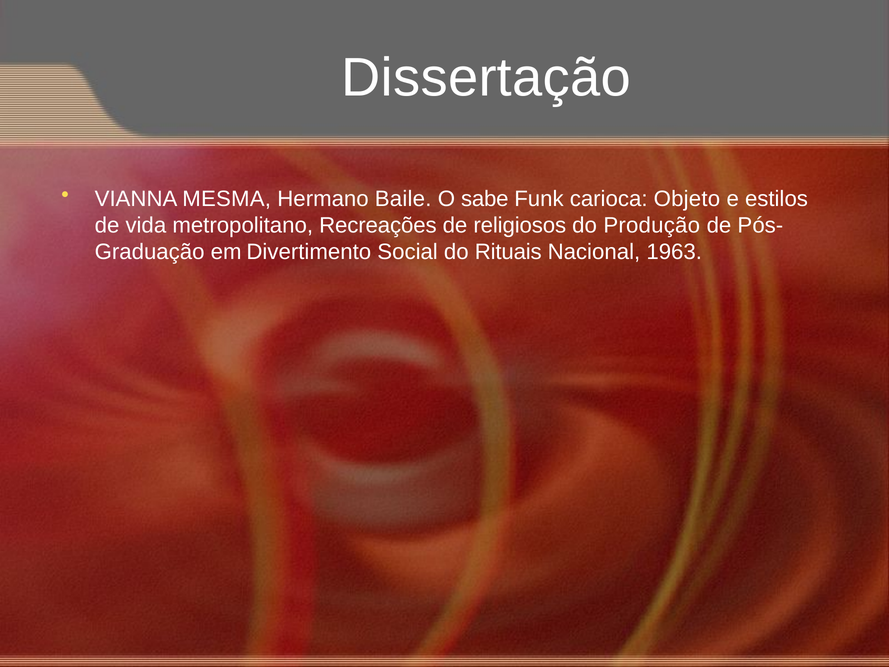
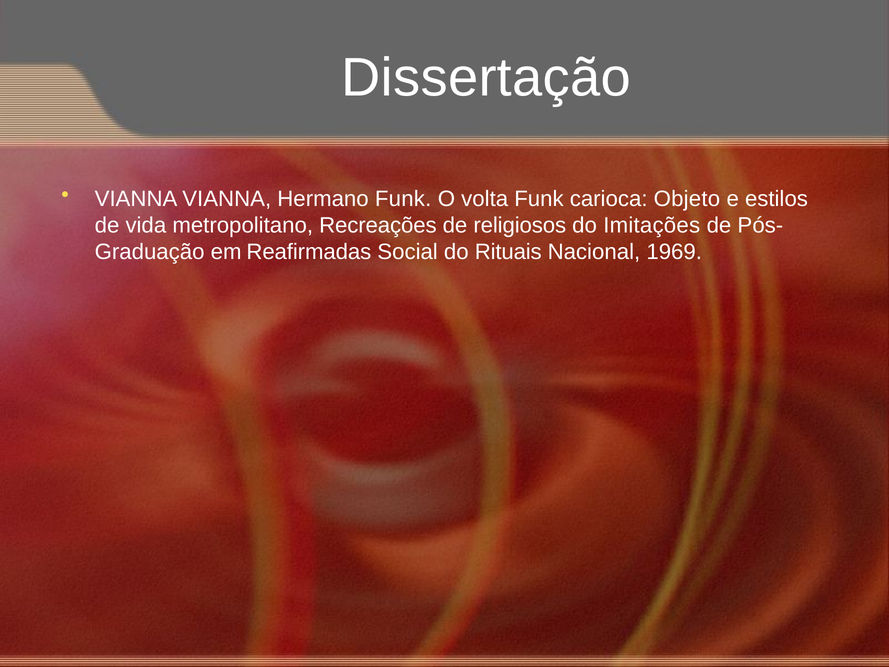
VIANNA MESMA: MESMA -> VIANNA (227, 199)
Hermano Baile: Baile -> Funk (403, 199)
sabe: sabe -> volta (485, 199)
Produção: Produção -> Imitações (652, 225)
Divertimento: Divertimento -> Reafirmadas (309, 252)
1963: 1963 -> 1969 (674, 252)
